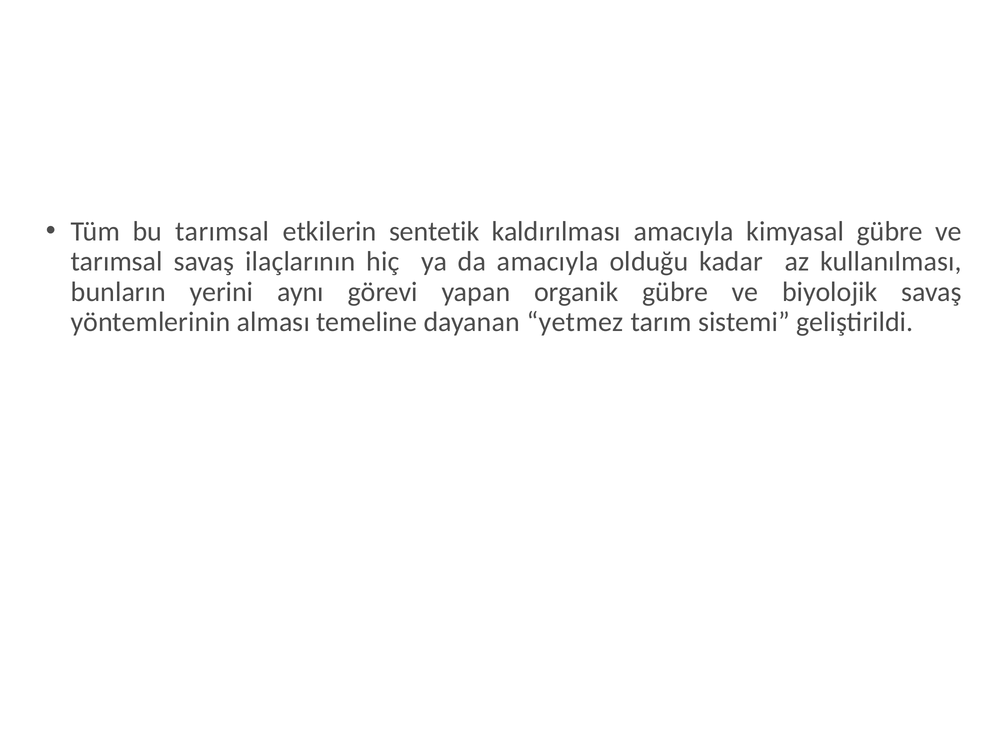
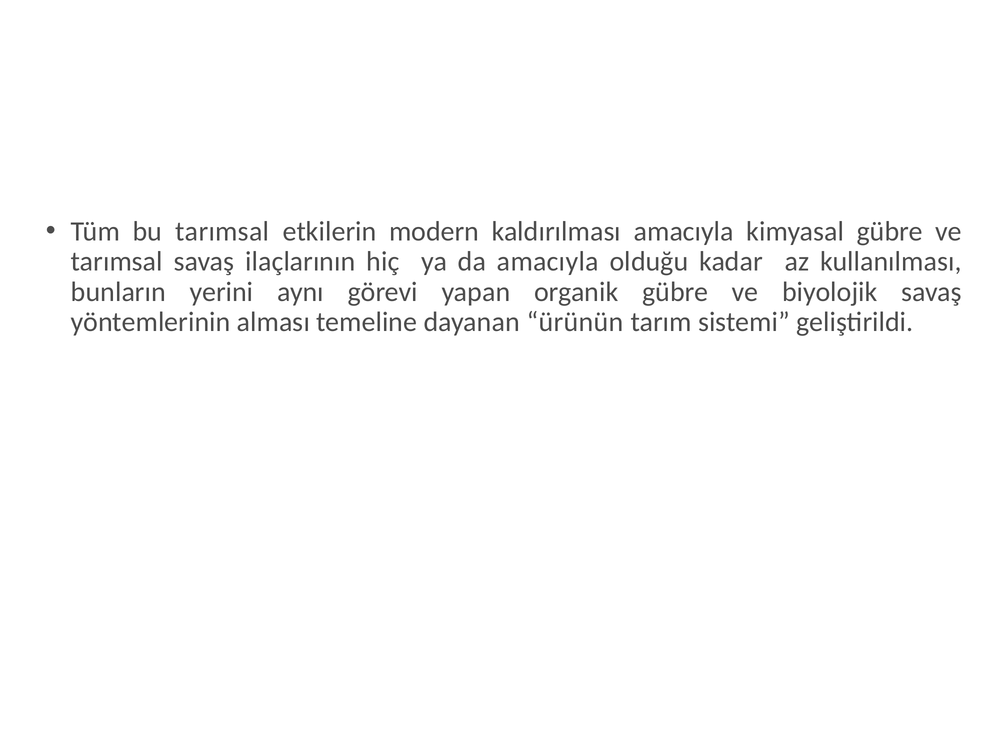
sentetik: sentetik -> modern (434, 231)
yetmez: yetmez -> ürünün (575, 322)
